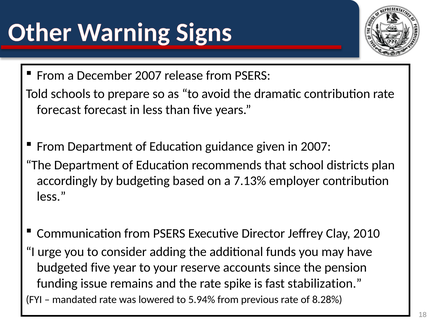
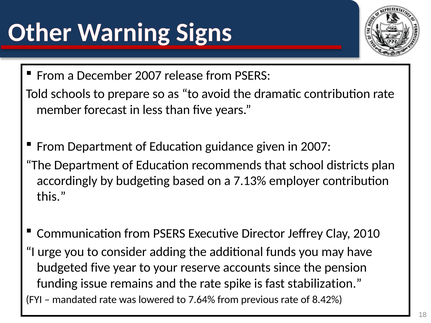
forecast: forecast -> member (59, 110)
less: less -> this (51, 197)
5.94%: 5.94% -> 7.64% (202, 300)
8.28%: 8.28% -> 8.42% (327, 300)
